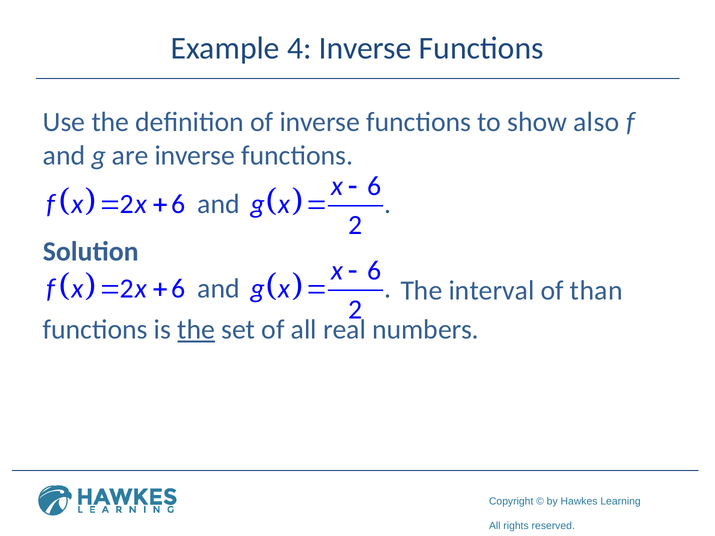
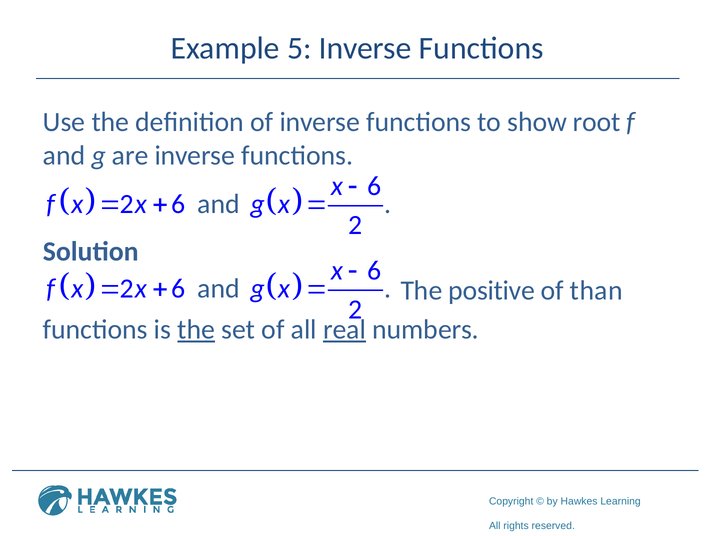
4: 4 -> 5 (299, 48)
also: also -> root (597, 122)
interval: interval -> positive (492, 291)
real underline: none -> present (345, 330)
